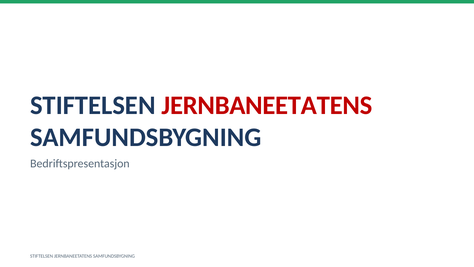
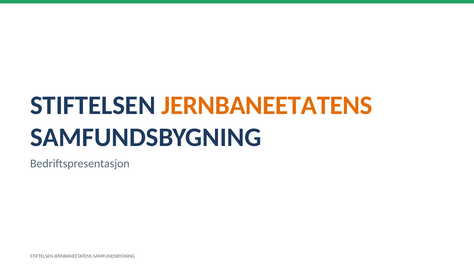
JERNBANEETATENS colour: red -> orange (267, 105)
